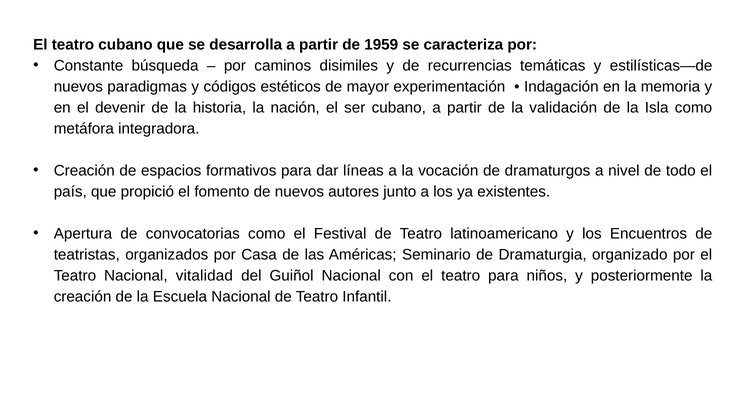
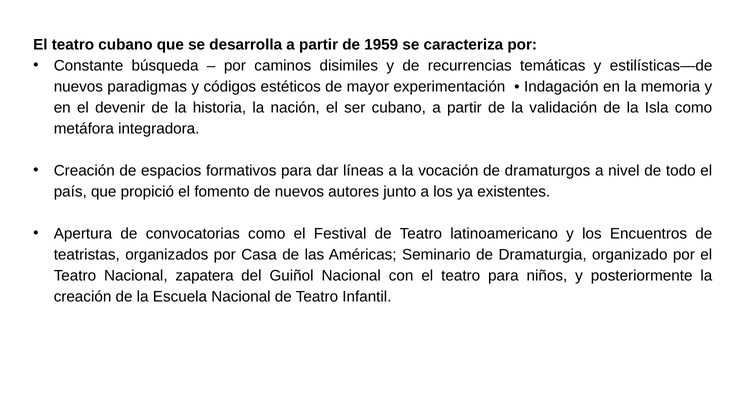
vitalidad: vitalidad -> zapatera (204, 276)
